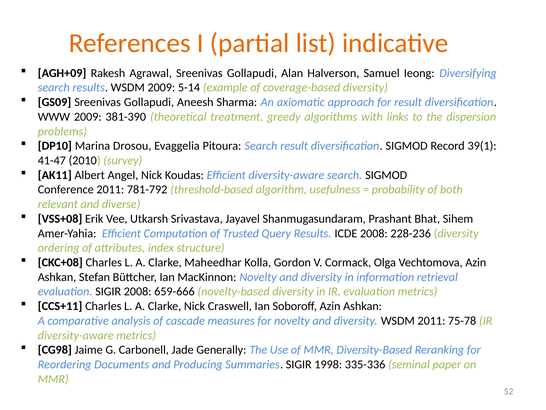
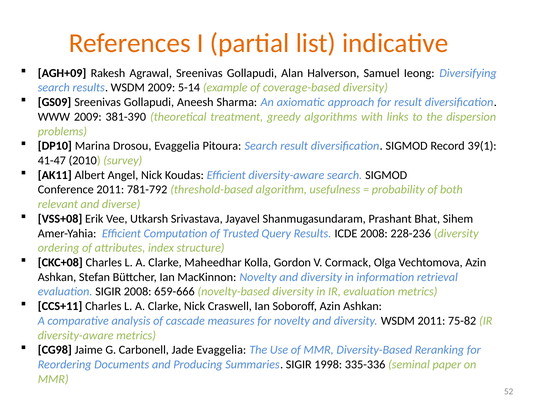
75-78: 75-78 -> 75-82 (462, 320)
Jade Generally: Generally -> Evaggelia (221, 350)
